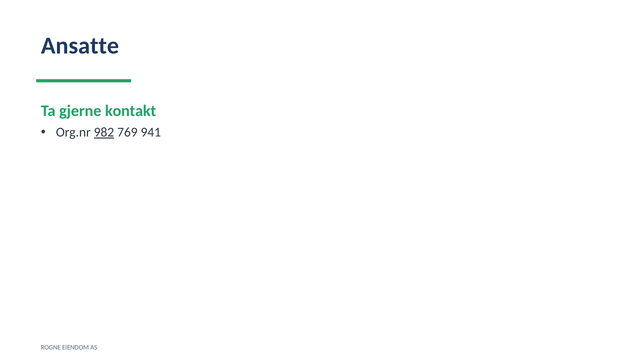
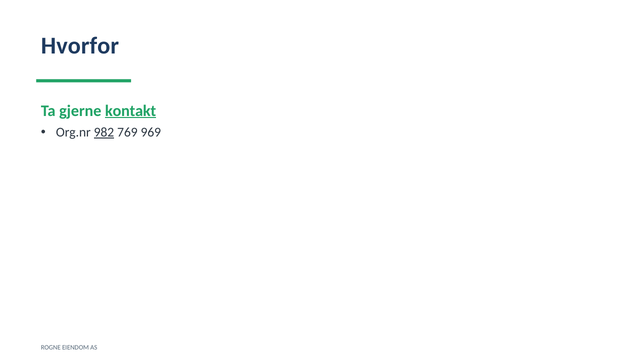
Ansatte: Ansatte -> Hvorfor (80, 46)
kontakt underline: none -> present (131, 111)
941: 941 -> 969 (151, 132)
